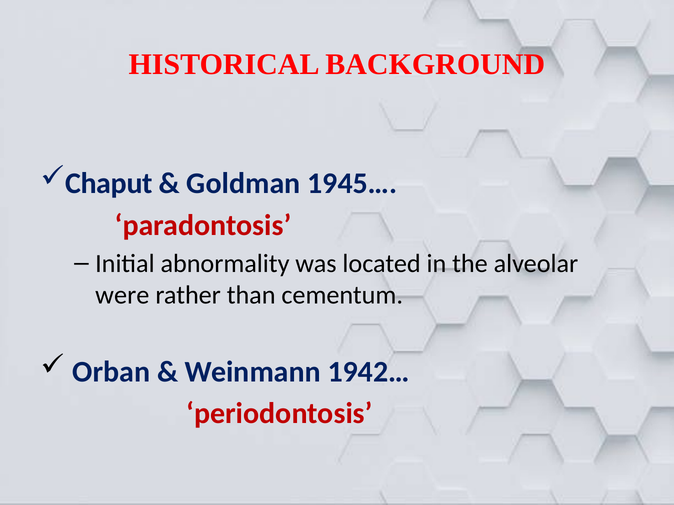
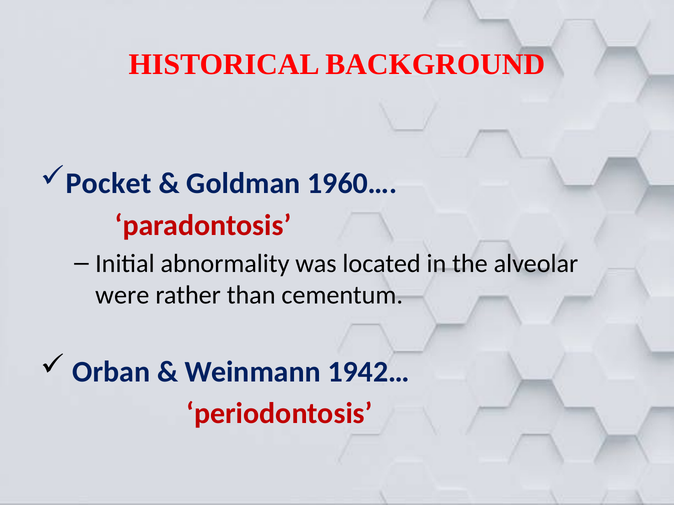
Chaput: Chaput -> Pocket (109, 183)
1945…: 1945… -> 1960… (352, 183)
